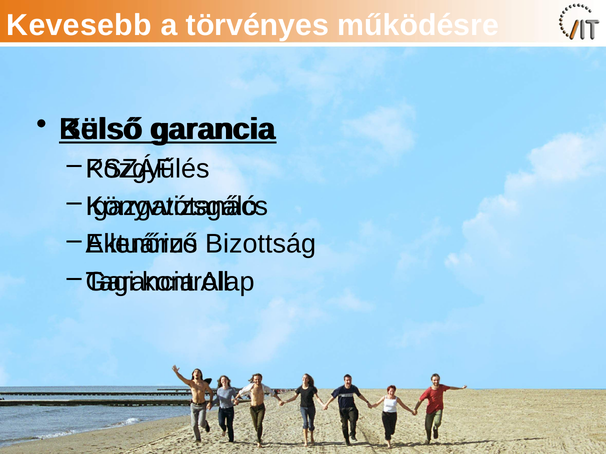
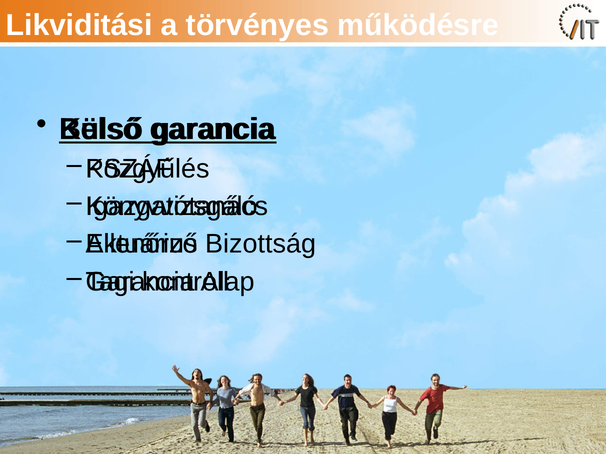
Kevesebb: Kevesebb -> Likviditási (79, 25)
